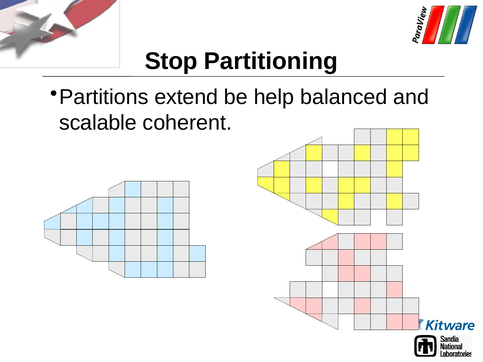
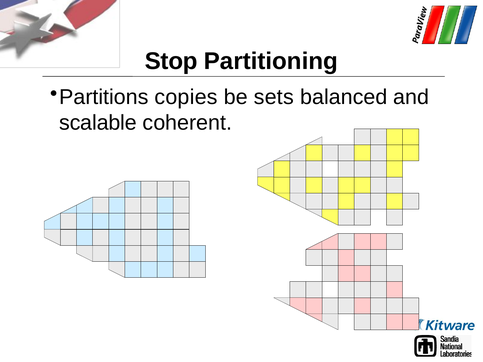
extend: extend -> copies (186, 97)
help: help -> sets (274, 97)
